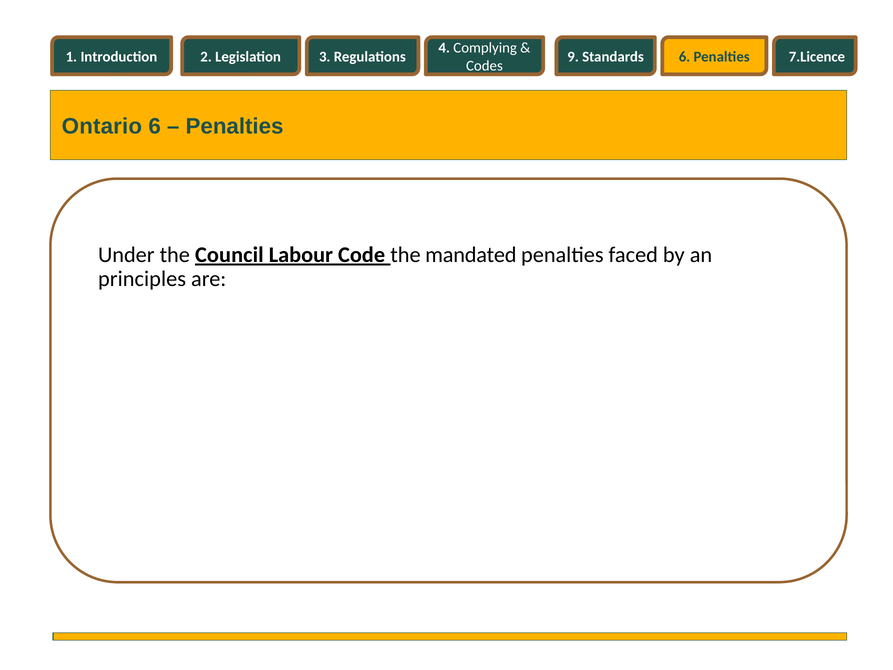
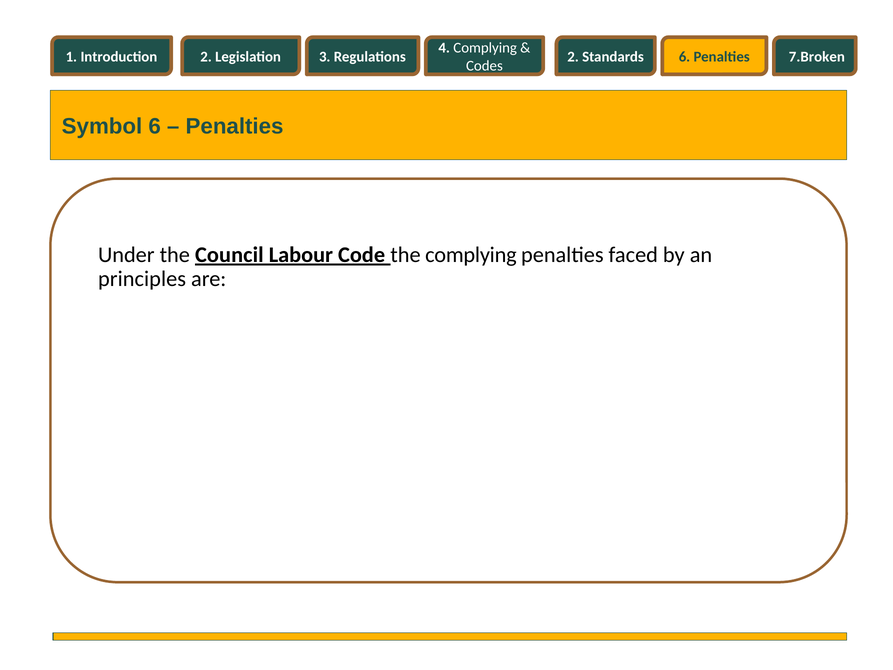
Regulations 9: 9 -> 2 (573, 57)
7.Licence: 7.Licence -> 7.Broken (817, 57)
Ontario: Ontario -> Symbol (102, 126)
the mandated: mandated -> complying (471, 255)
